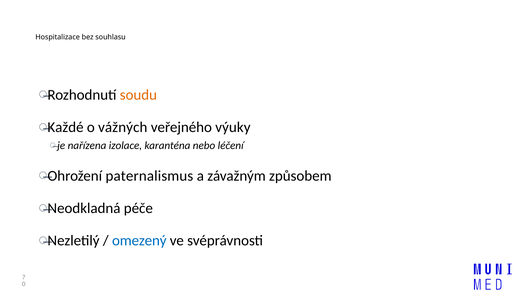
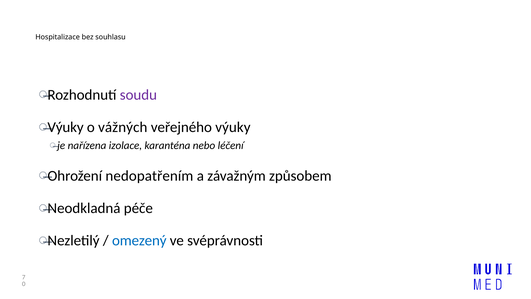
soudu colour: orange -> purple (138, 95)
Každé: Každé -> Výuky (66, 127)
paternalismus: paternalismus -> nedopatřením (149, 176)
